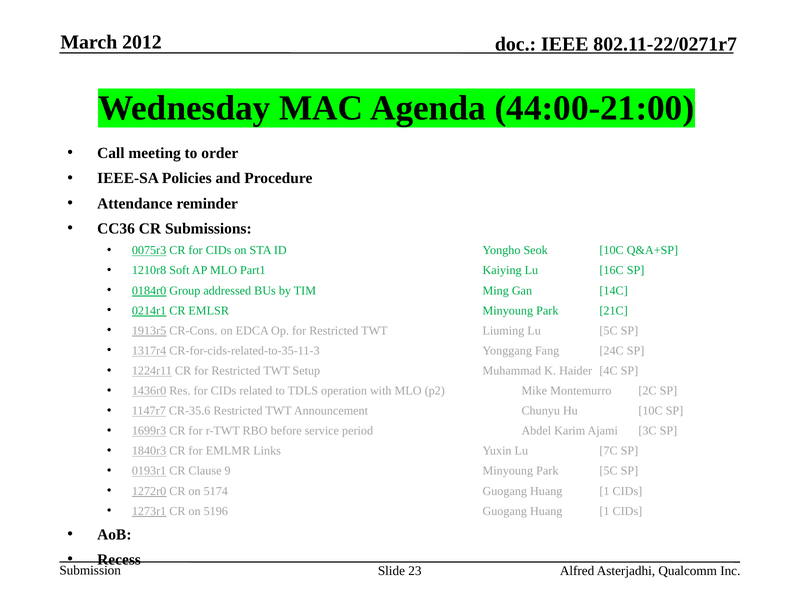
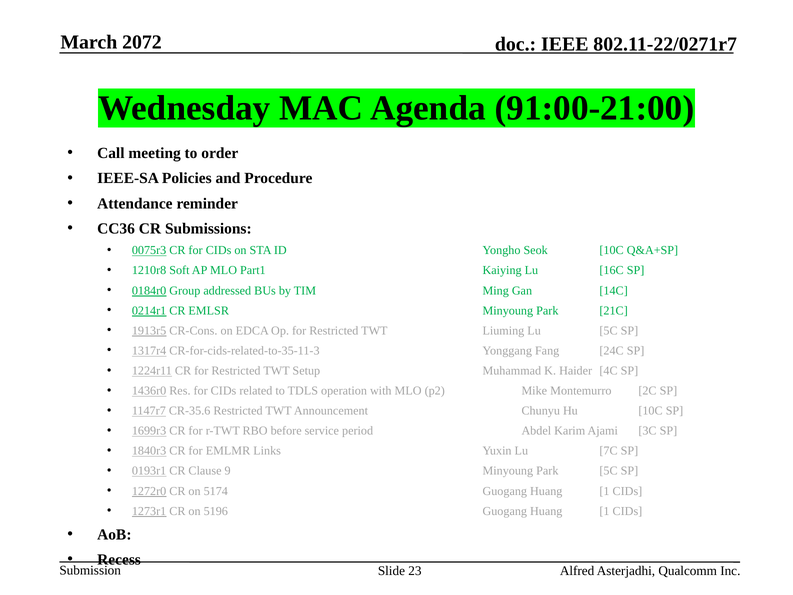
2012: 2012 -> 2072 (142, 42)
44:00-21:00: 44:00-21:00 -> 91:00-21:00 (595, 108)
